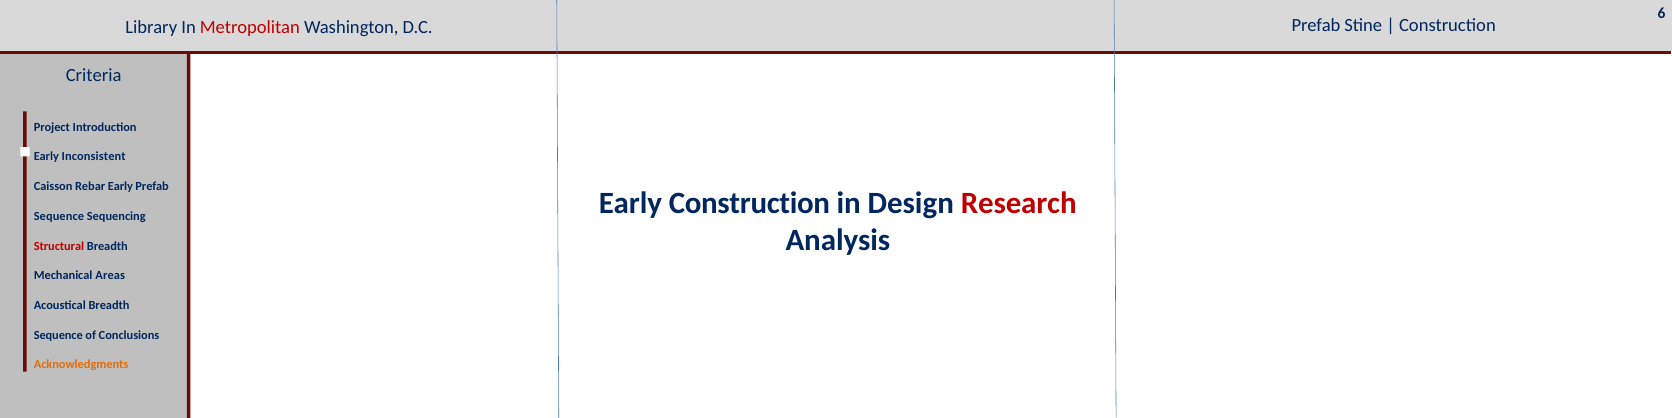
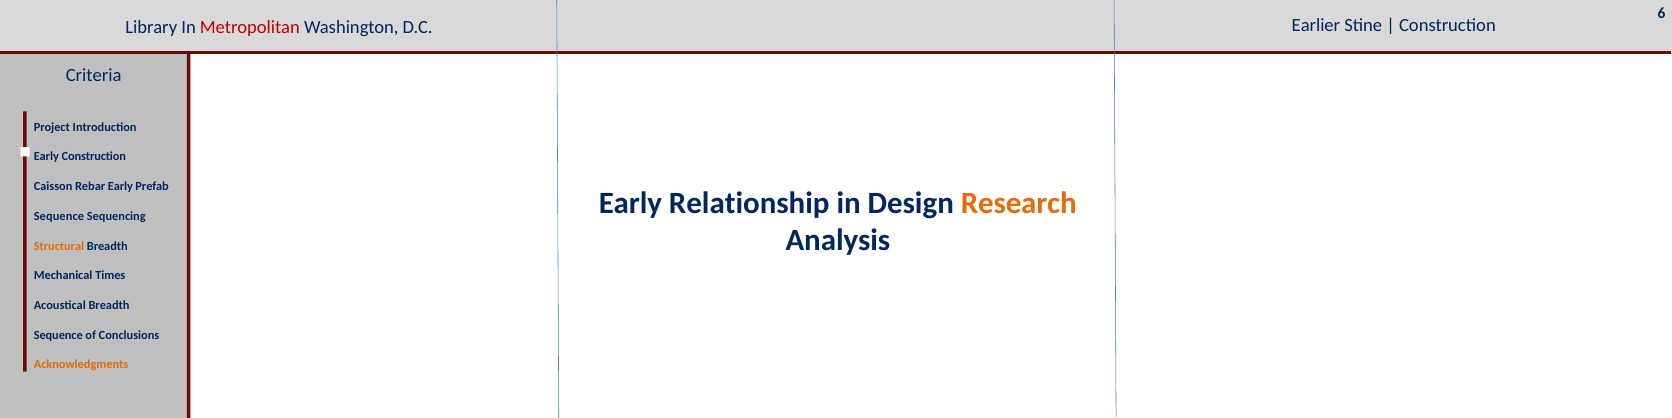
Prefab: Prefab -> Earlier (1316, 25)
Early Inconsistent: Inconsistent -> Construction (94, 157)
Early Construction: Construction -> Relationship (749, 203)
Research colour: red -> orange (1019, 203)
Structural colour: red -> orange (59, 246)
Areas: Areas -> Times (110, 276)
